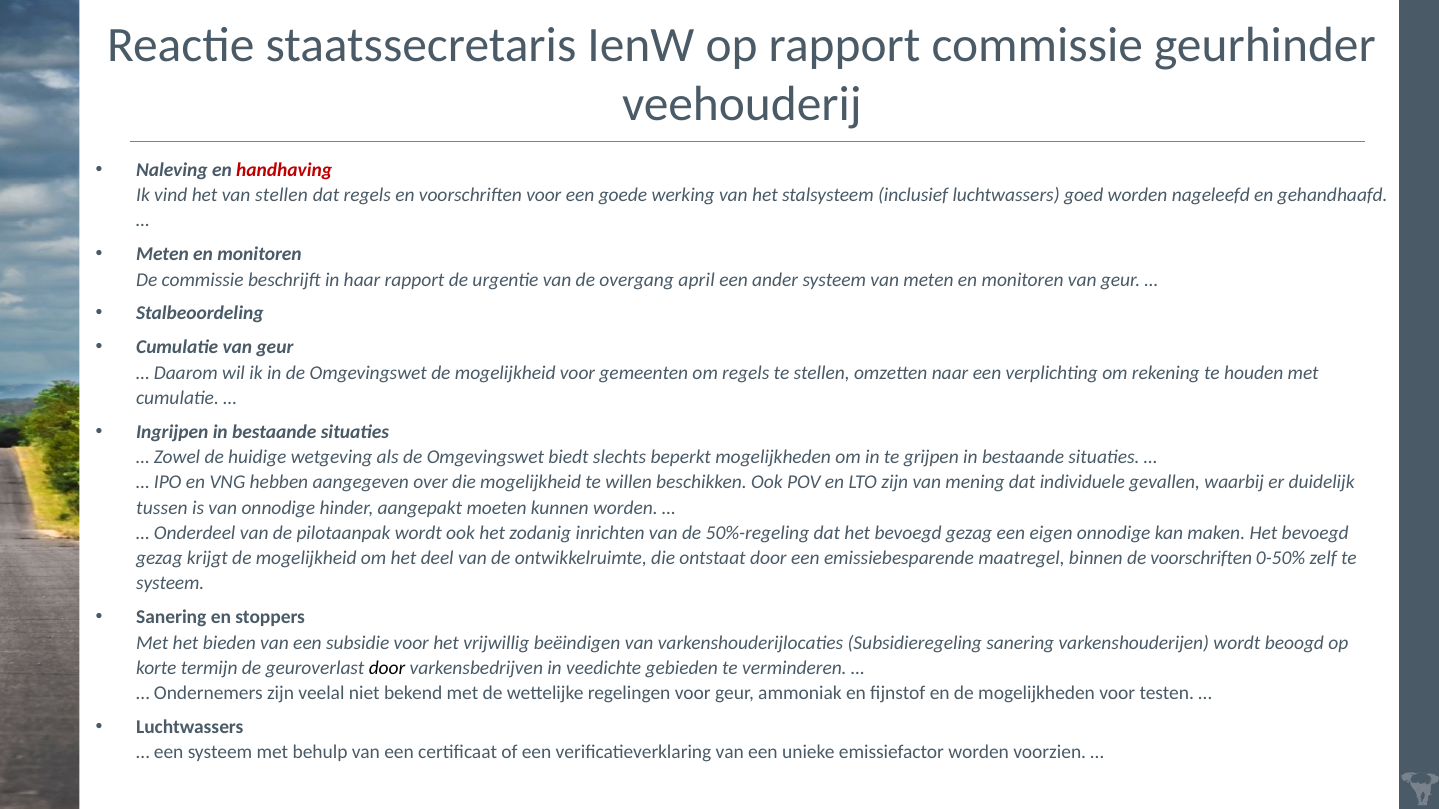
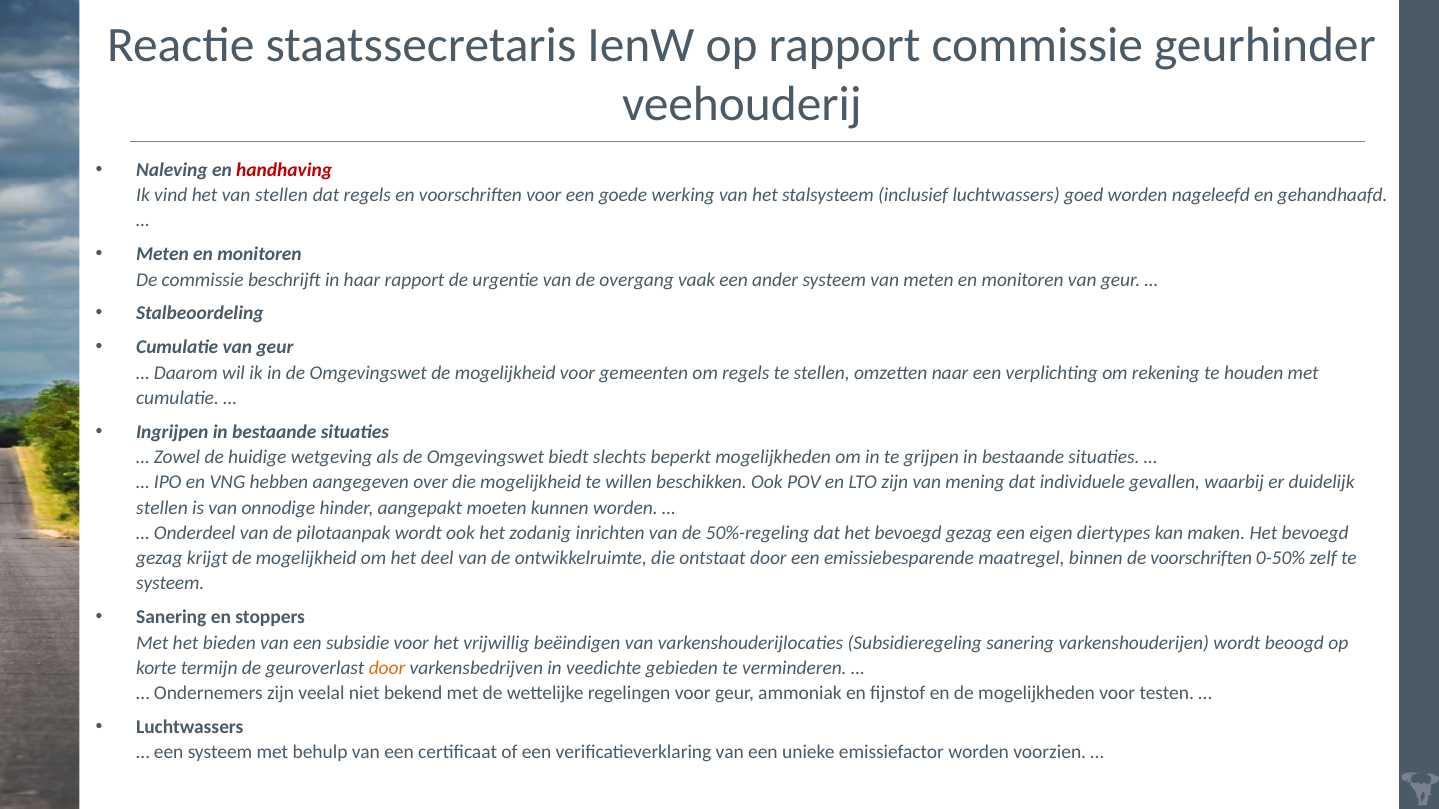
april: april -> vaak (697, 280)
tussen: tussen -> stellen (162, 508)
eigen onnodige: onnodige -> diertypes (1114, 533)
door colour: black -> orange (387, 668)
